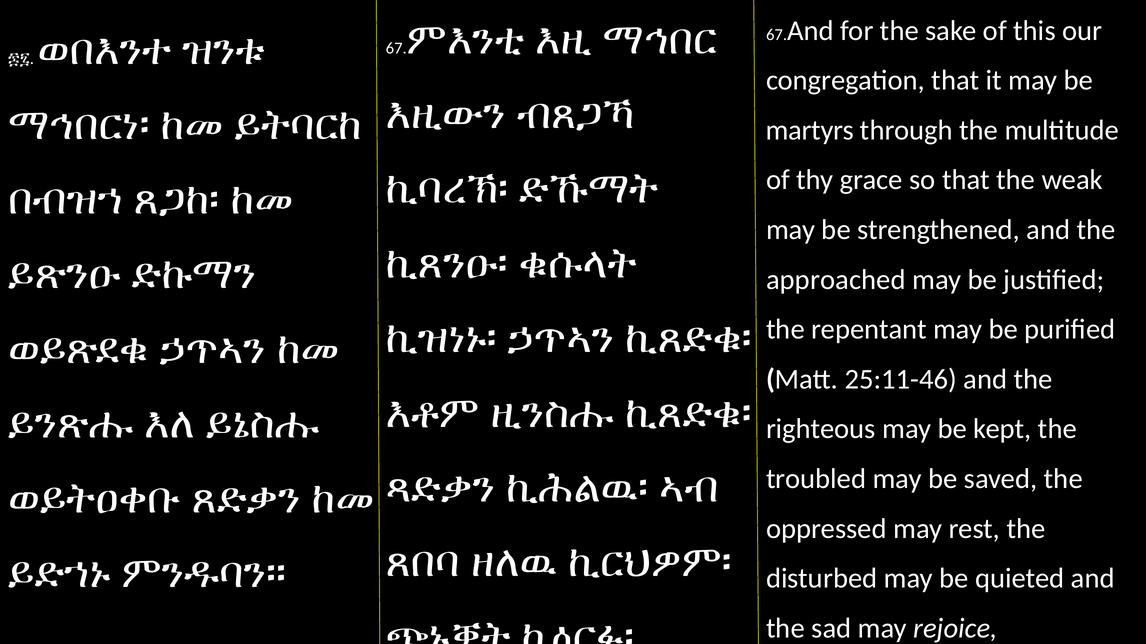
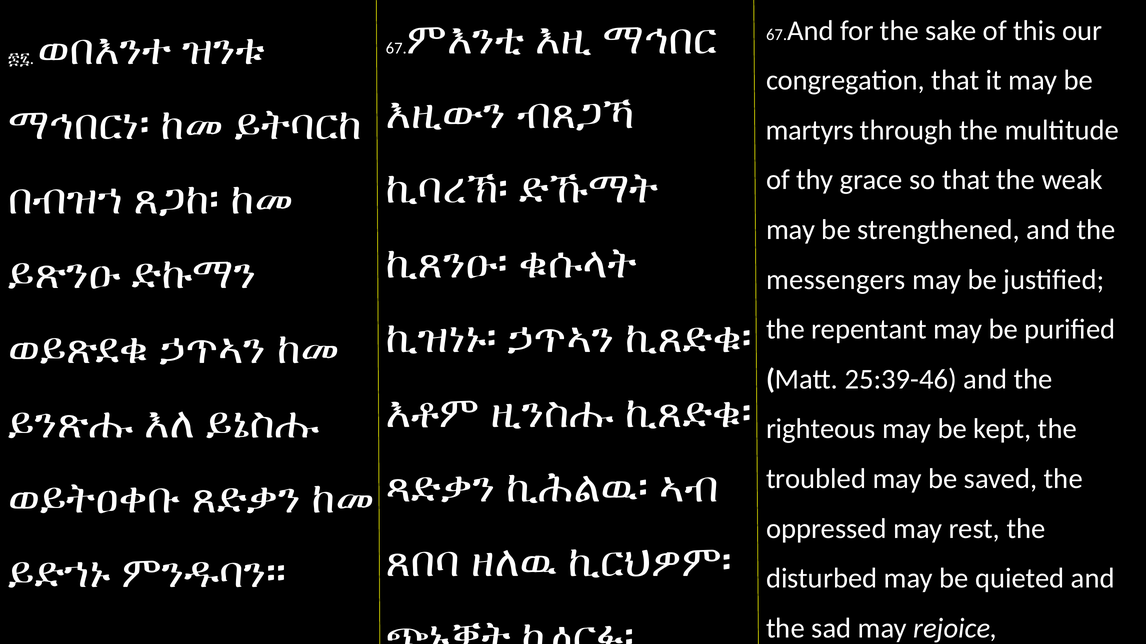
approached: approached -> messengers (836, 280)
25:11-46: 25:11-46 -> 25:39-46 (901, 380)
